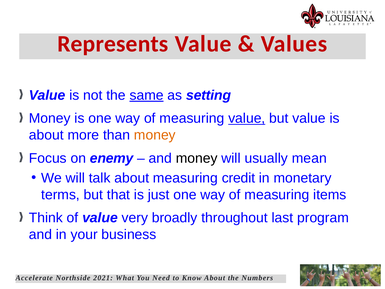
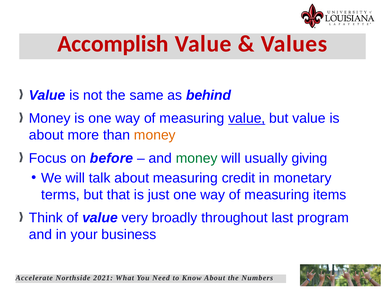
Represents: Represents -> Accomplish (113, 44)
same underline: present -> none (147, 95)
setting: setting -> behind (209, 95)
enemy: enemy -> before (112, 158)
money colour: black -> green (197, 158)
mean: mean -> giving (309, 158)
